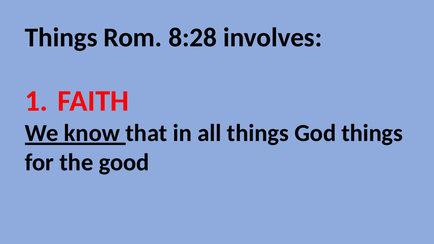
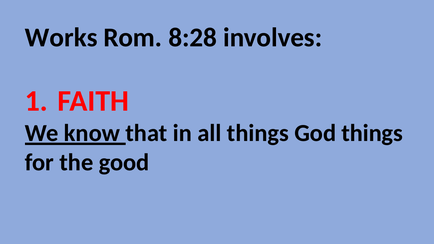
Things: Things -> Works (61, 37)
